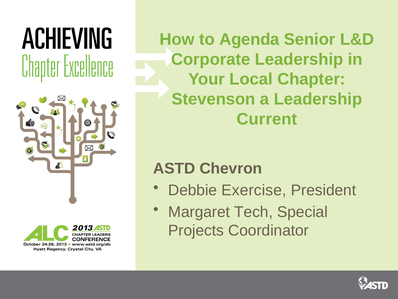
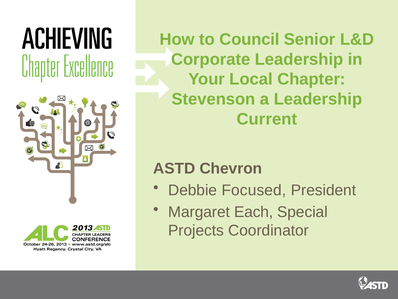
Agenda: Agenda -> Council (249, 39)
Exercise: Exercise -> Focused (254, 190)
Tech: Tech -> Each (254, 212)
